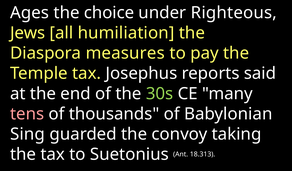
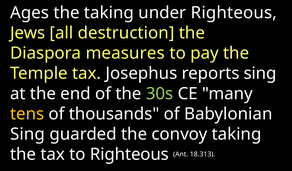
the choice: choice -> taking (109, 13)
humiliation: humiliation -> destruction (126, 33)
reports said: said -> sing (260, 73)
tens colour: pink -> yellow (27, 114)
to Suetonius: Suetonius -> Righteous (129, 154)
